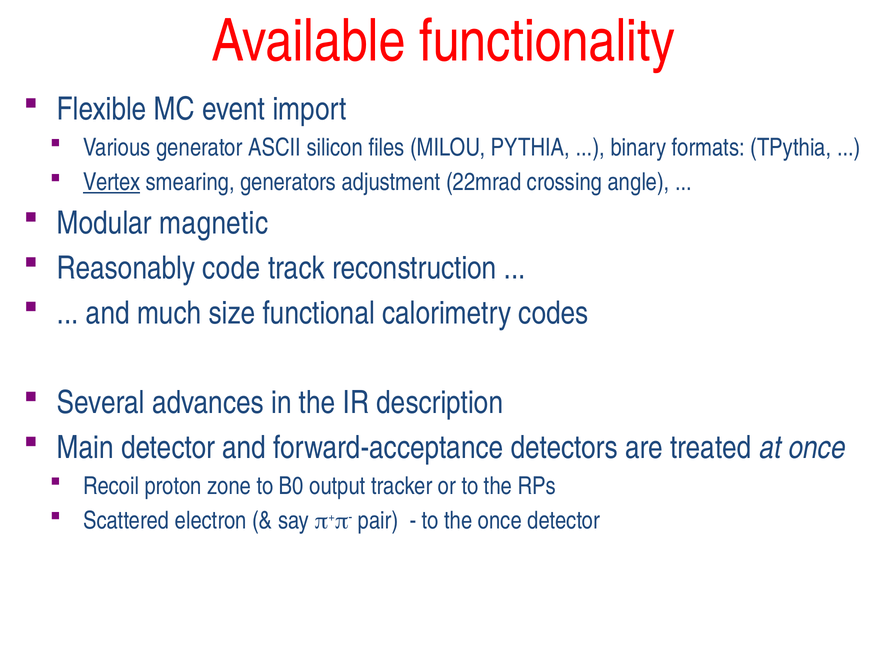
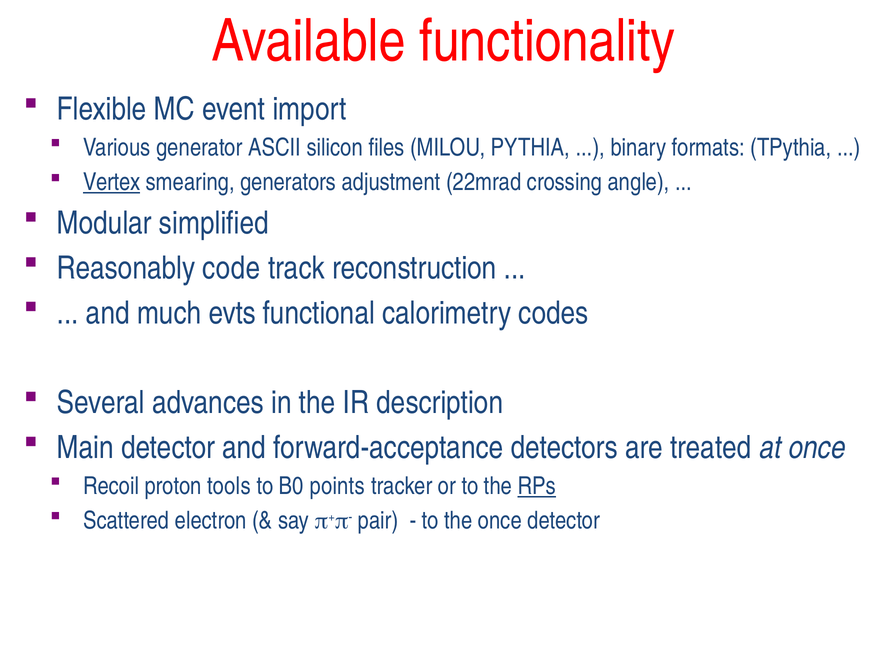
magnetic: magnetic -> simplified (214, 223)
size: size -> evts (232, 313)
zone: zone -> tools (229, 486)
output: output -> points (337, 486)
RPs underline: none -> present (537, 486)
